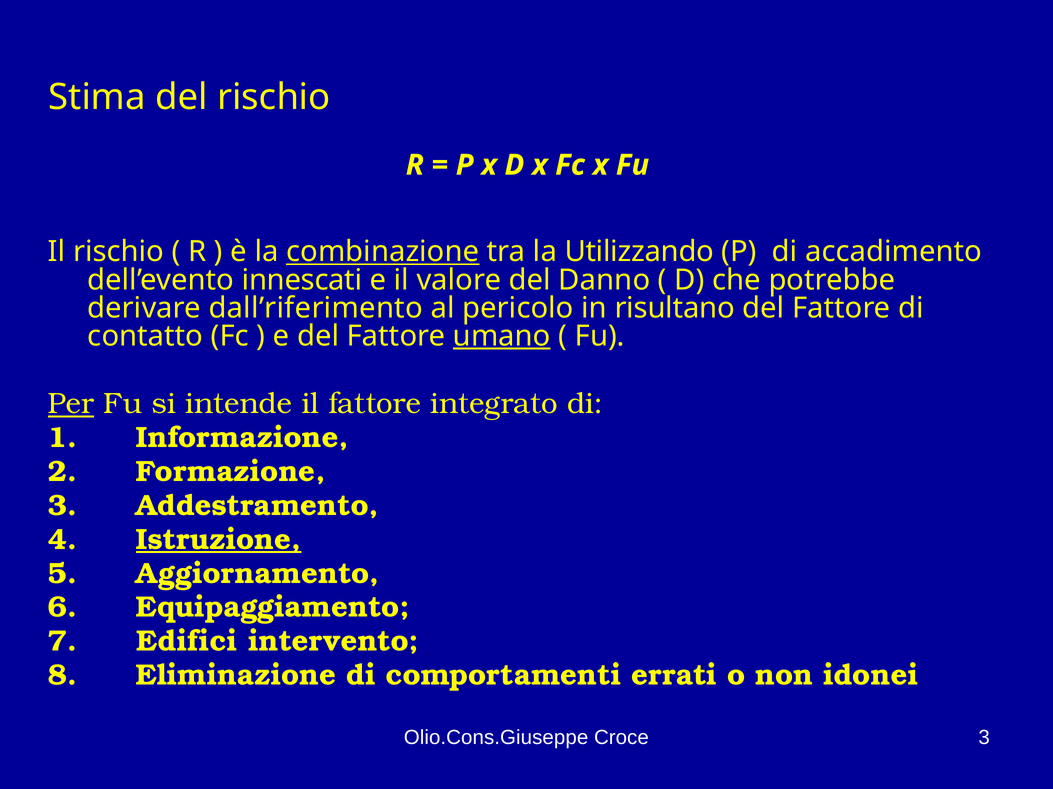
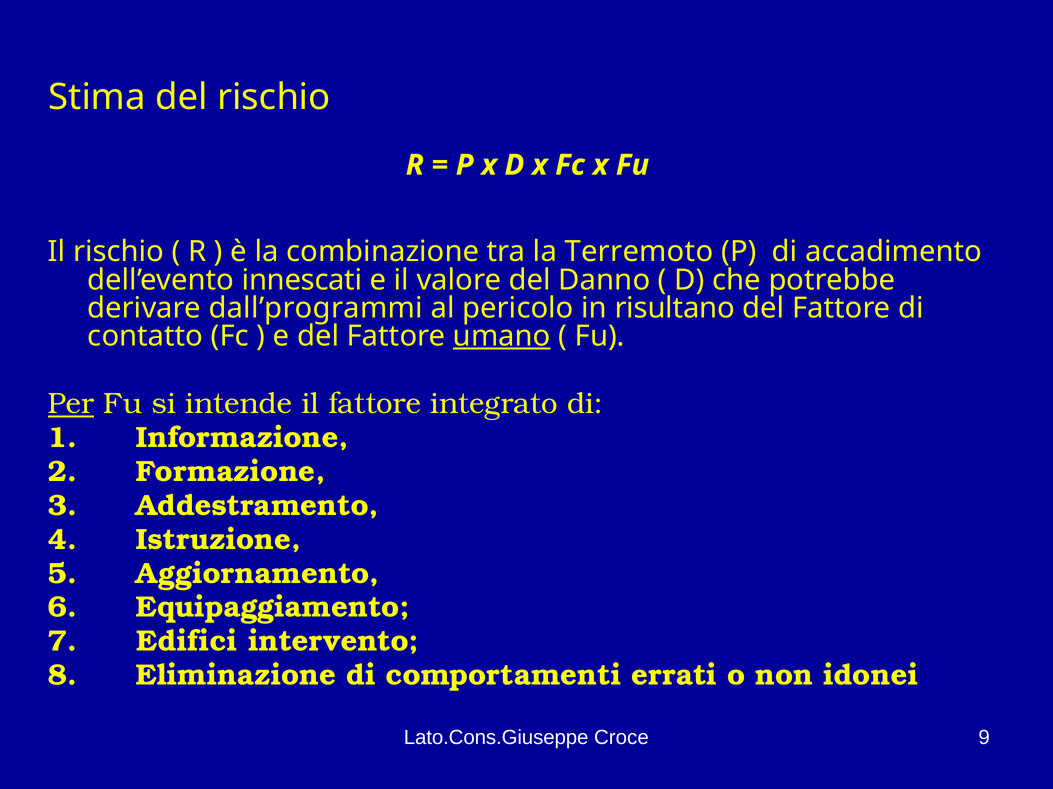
combinazione underline: present -> none (383, 252)
Utilizzando: Utilizzando -> Terremoto (639, 252)
dall’riferimento: dall’riferimento -> dall’programmi (316, 308)
Istruzione underline: present -> none (219, 540)
Olio.Cons.Giuseppe: Olio.Cons.Giuseppe -> Lato.Cons.Giuseppe (496, 738)
Croce 3: 3 -> 9 (984, 738)
